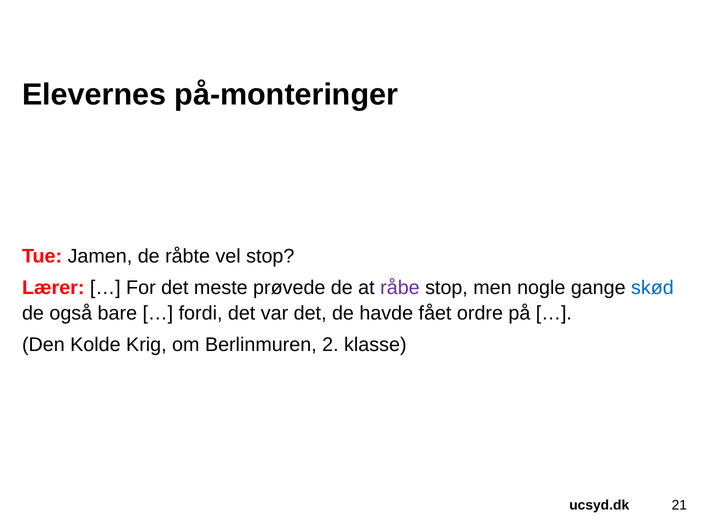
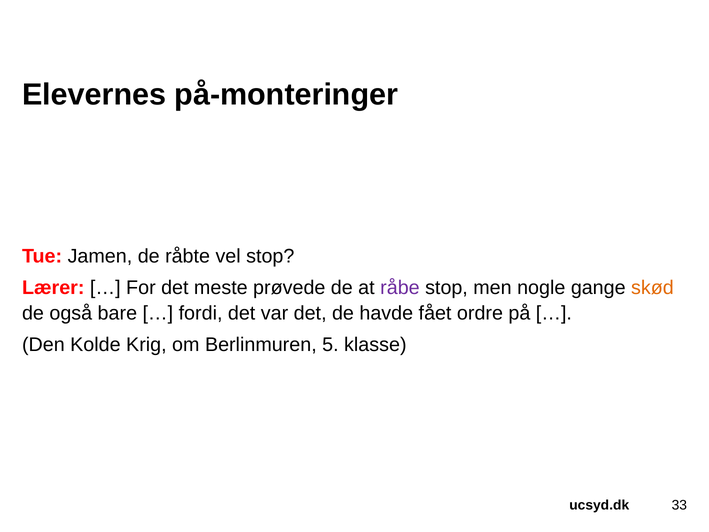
skød colour: blue -> orange (652, 288)
2: 2 -> 5 (330, 345)
21: 21 -> 33 (679, 505)
